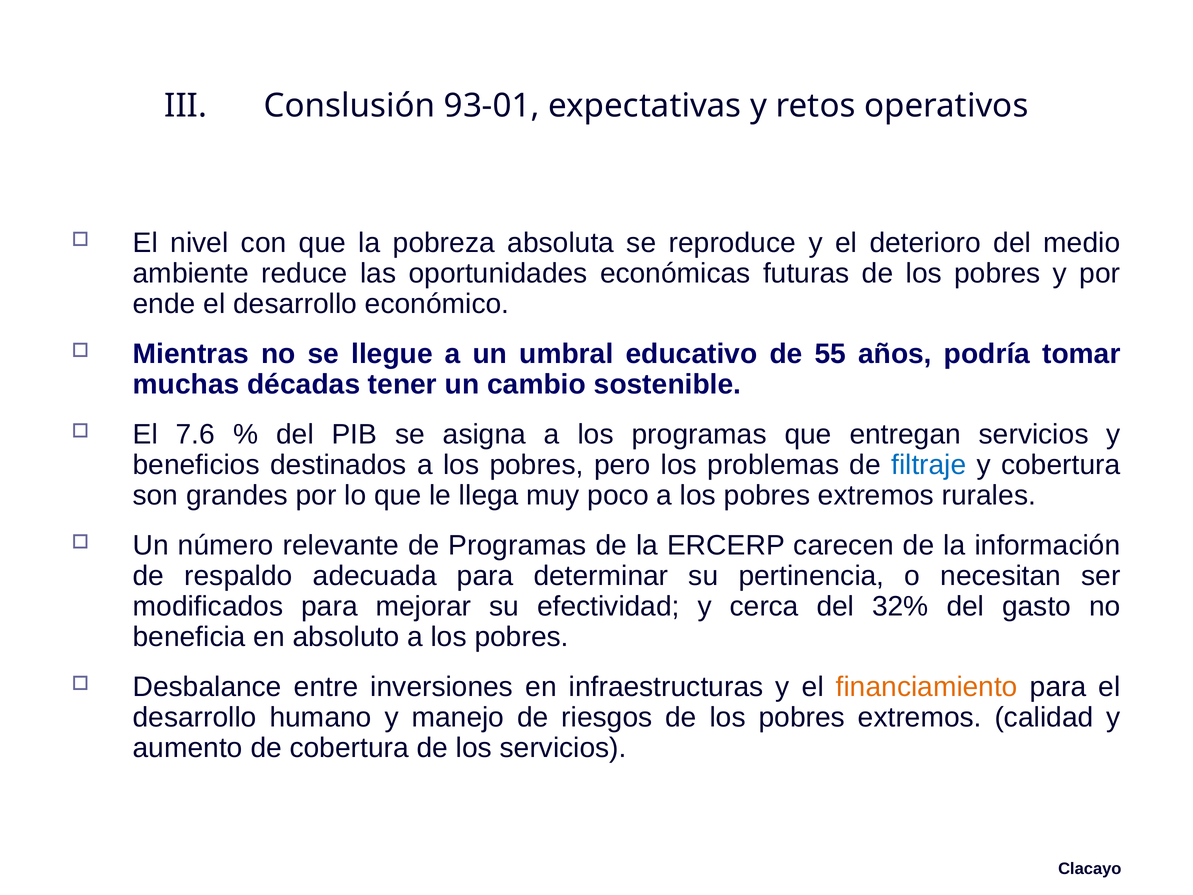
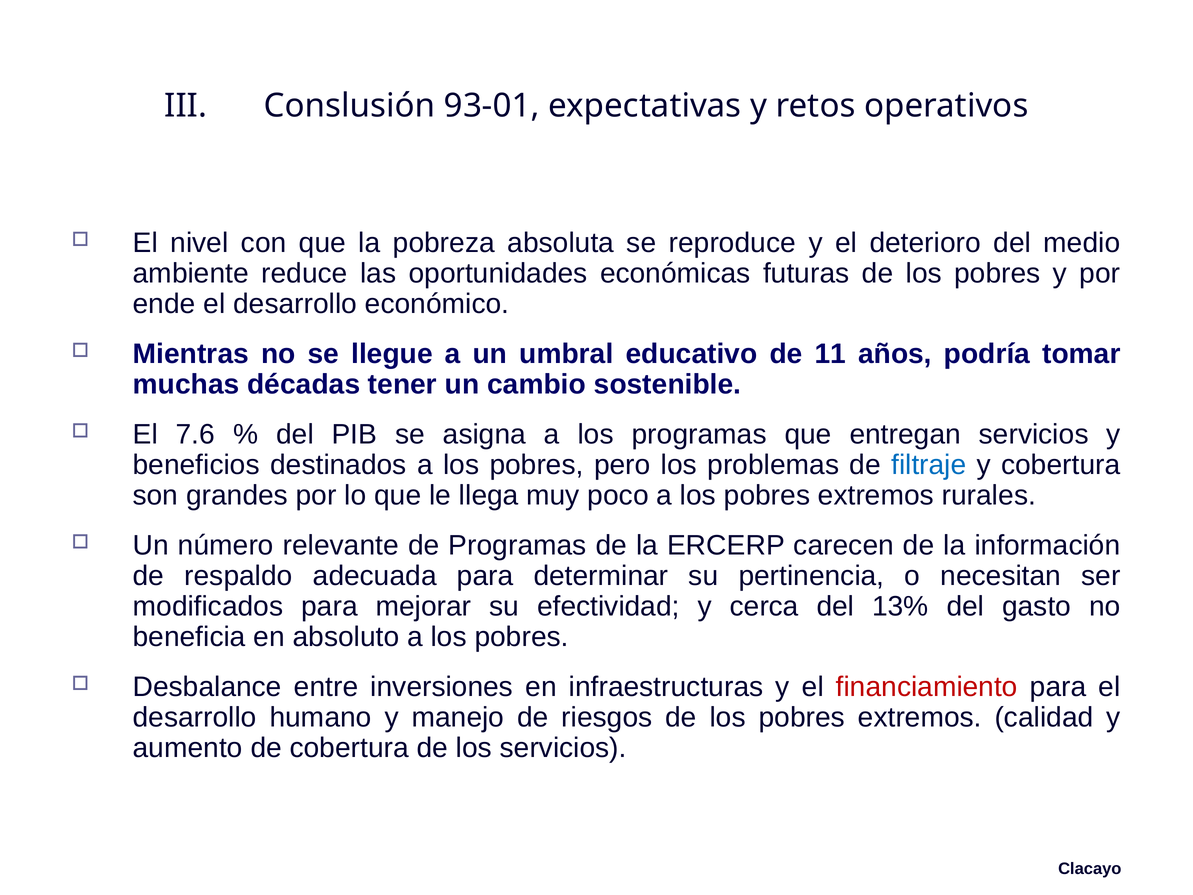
55: 55 -> 11 (830, 354)
32%: 32% -> 13% (900, 606)
financiamiento colour: orange -> red (927, 687)
